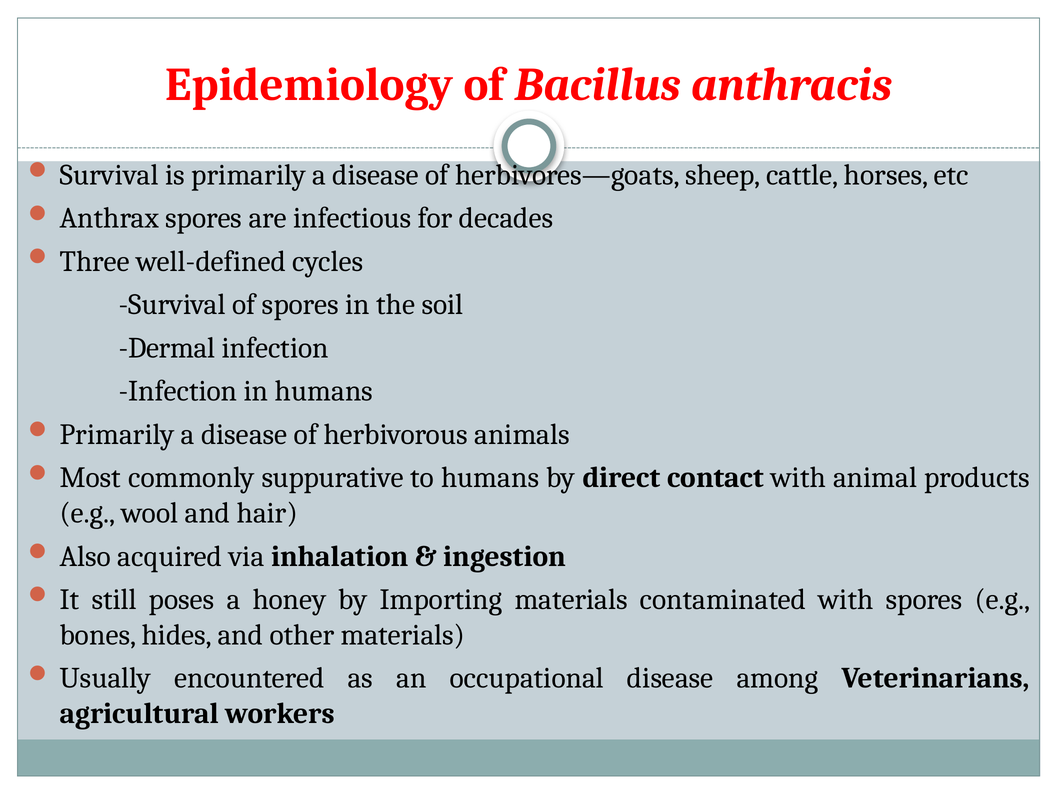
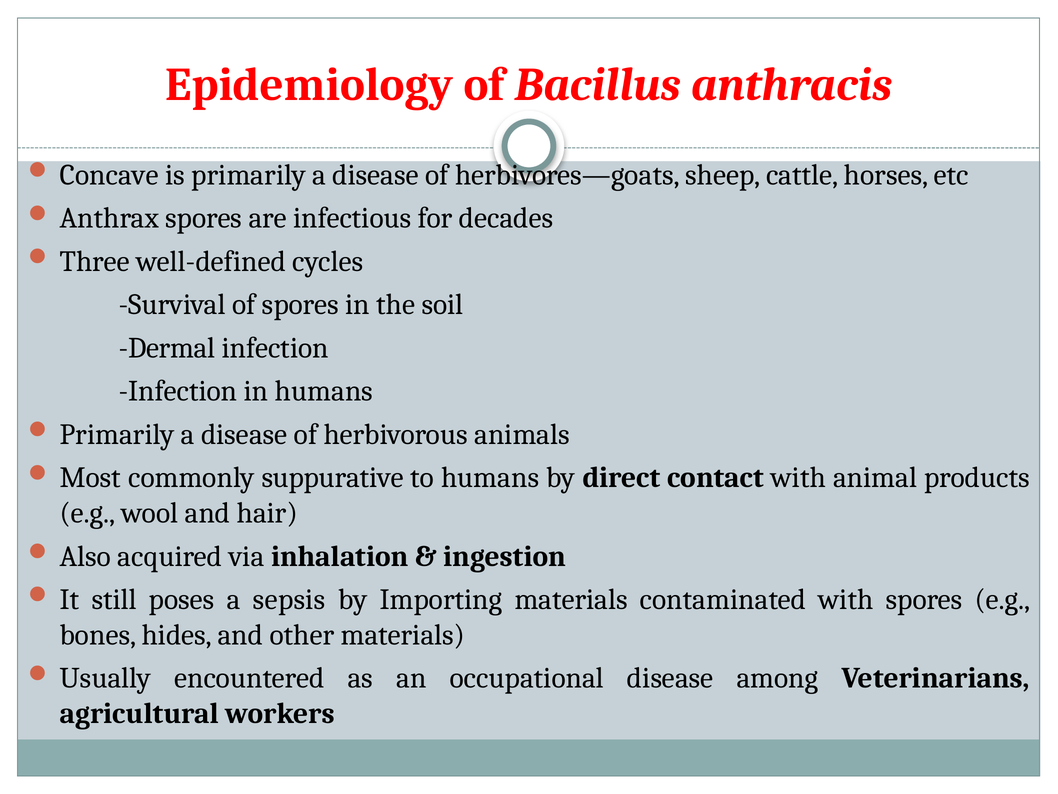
Survival: Survival -> Concave (109, 175)
honey: honey -> sepsis (289, 599)
